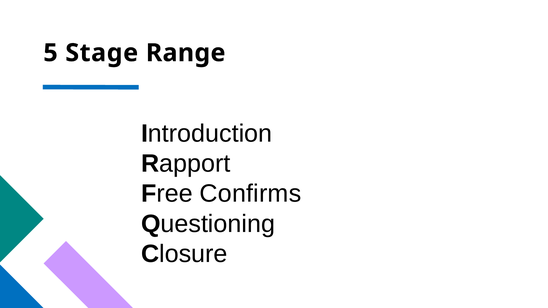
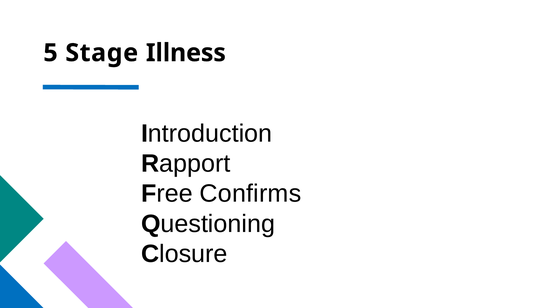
Range: Range -> Illness (186, 53)
